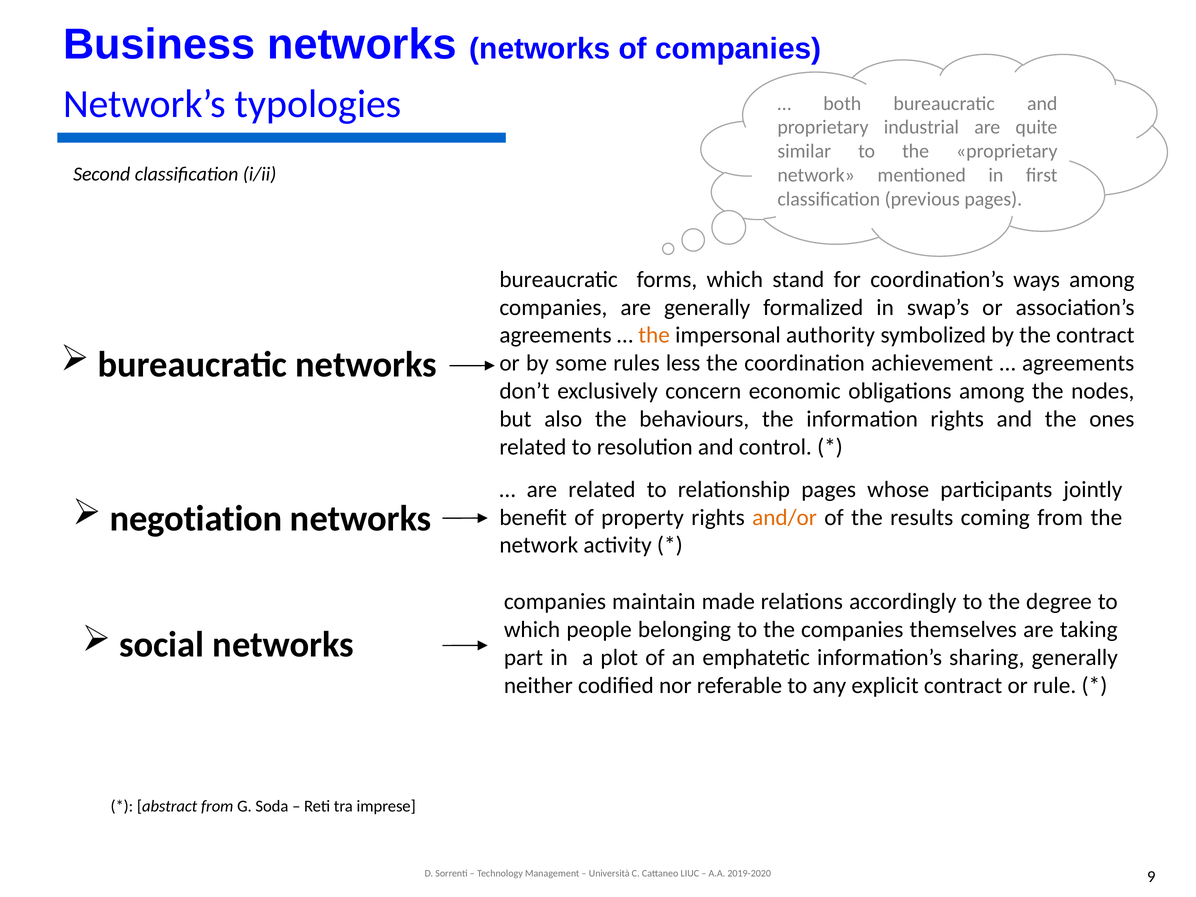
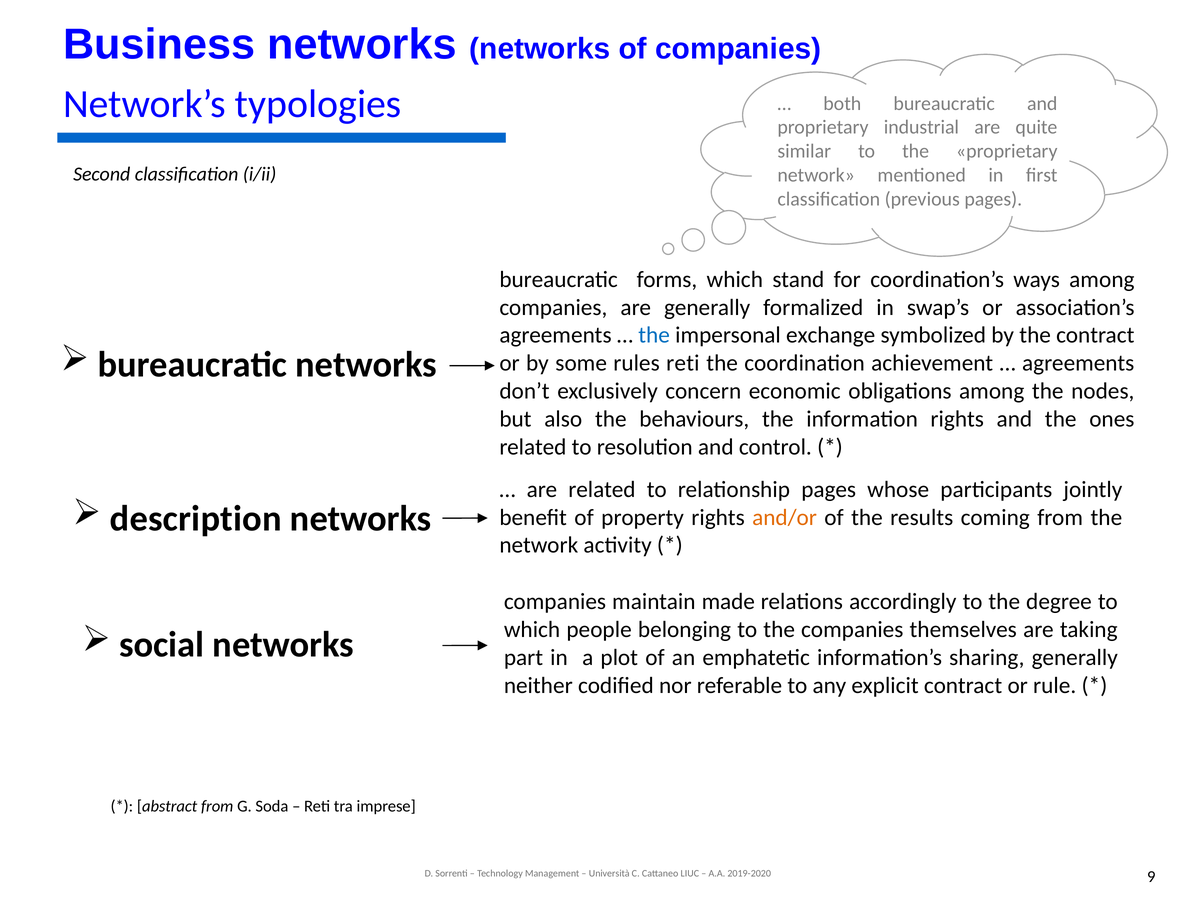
the colour: orange -> blue (654, 335)
authority: authority -> exchange (831, 335)
rules less: less -> reti (683, 363)
negotiation: negotiation -> description (196, 518)
